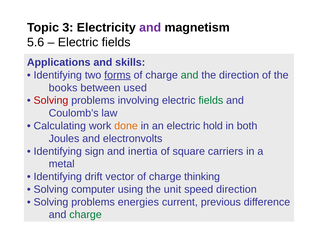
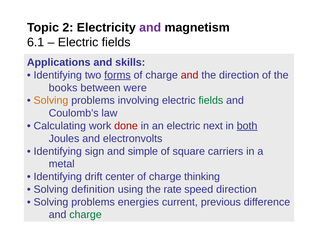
3: 3 -> 2 (68, 28)
5.6: 5.6 -> 6.1 (36, 42)
and colour: green -> red (190, 75)
used: used -> were (135, 88)
Solving colour: red -> orange (51, 101)
done colour: orange -> red (126, 126)
hold: hold -> next (213, 126)
both underline: none -> present (247, 126)
inertia: inertia -> simple (143, 152)
vector: vector -> center (120, 177)
computer: computer -> definition (93, 190)
unit: unit -> rate (173, 190)
